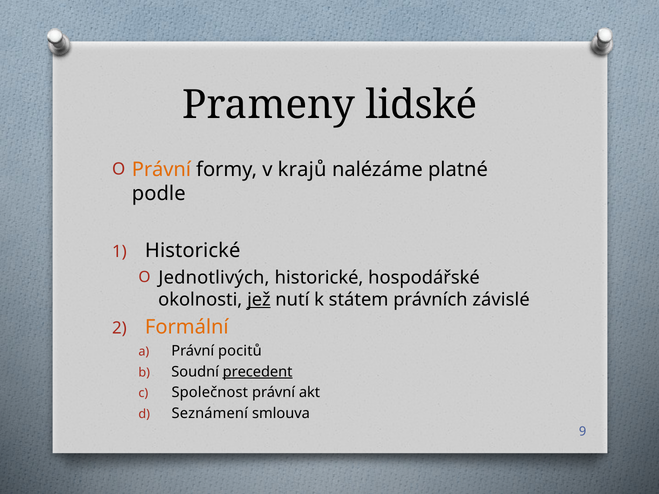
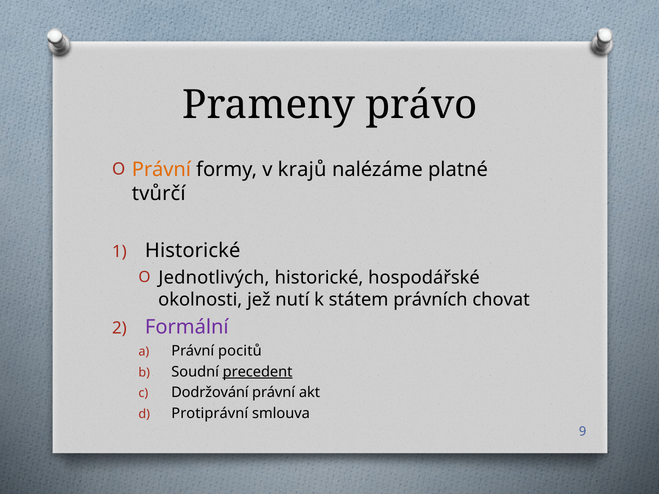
lidské: lidské -> právo (422, 105)
podle: podle -> tvůrčí (159, 194)
jež underline: present -> none (259, 300)
závislé: závislé -> chovat (501, 300)
Formální colour: orange -> purple (187, 327)
Společnost: Společnost -> Dodržování (210, 393)
Seznámení: Seznámení -> Protiprávní (210, 414)
